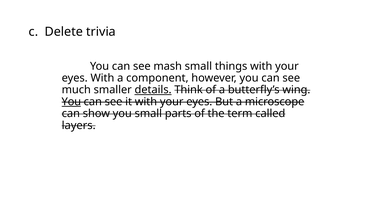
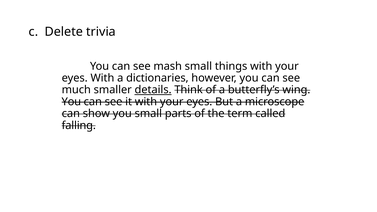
component: component -> dictionaries (157, 78)
You underline: present -> none (71, 102)
layers: layers -> falling (79, 125)
